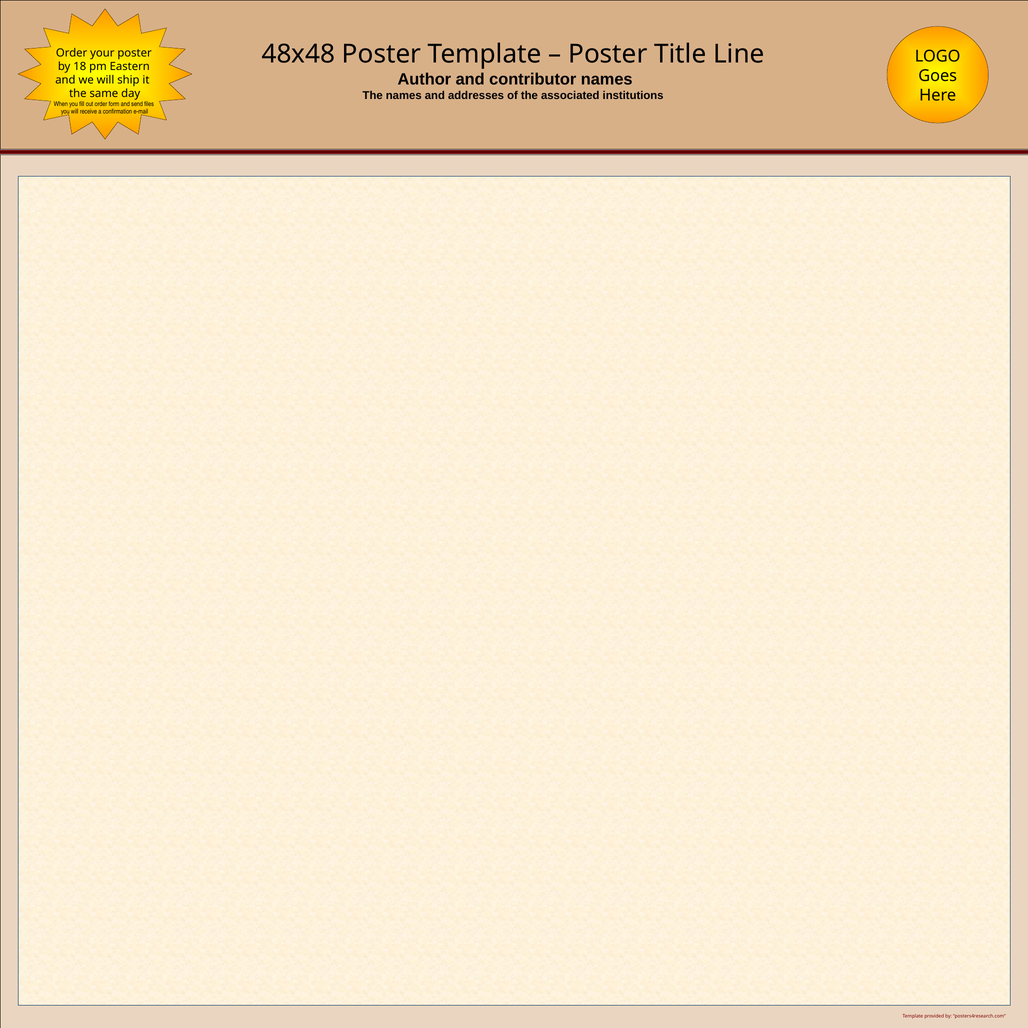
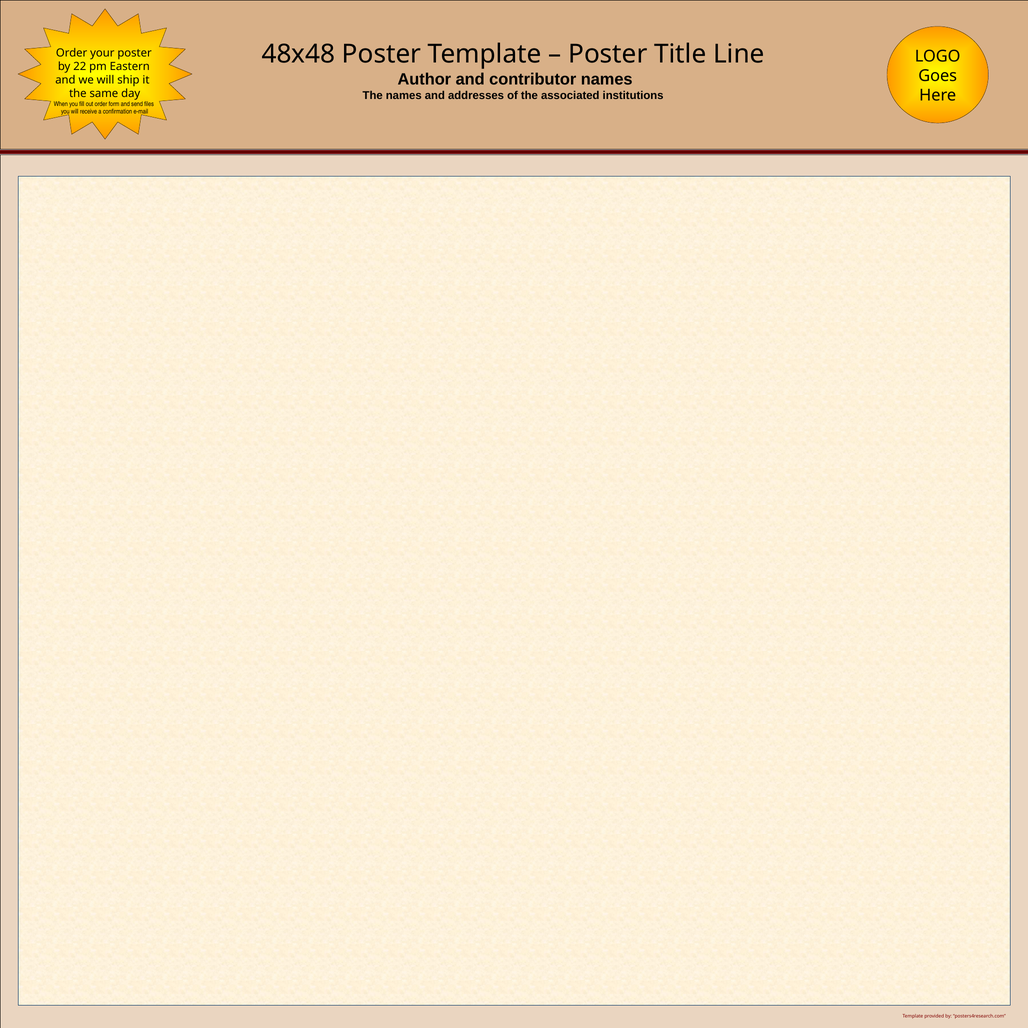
18: 18 -> 22 (80, 66)
